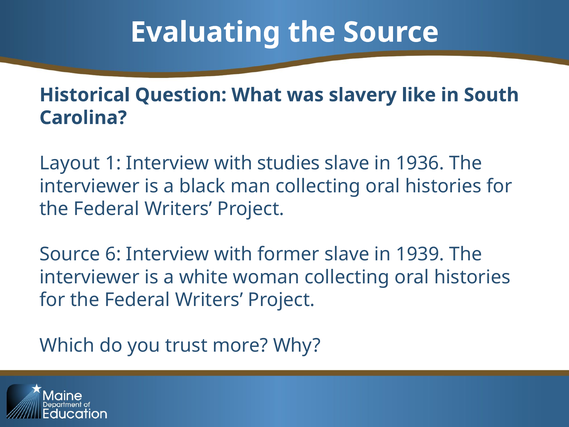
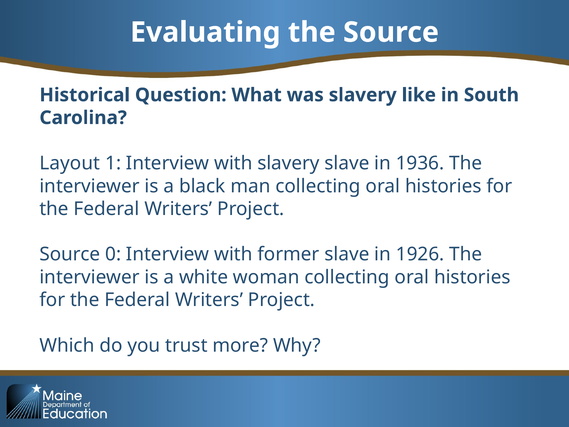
with studies: studies -> slavery (288, 163)
6: 6 -> 0 (113, 254)
1939: 1939 -> 1926 (420, 254)
